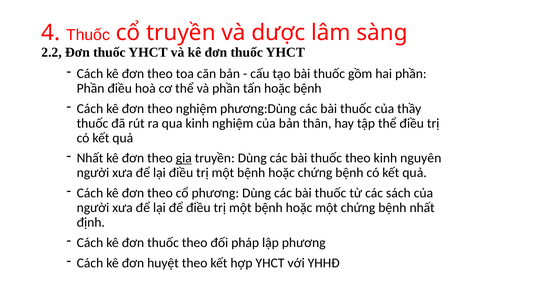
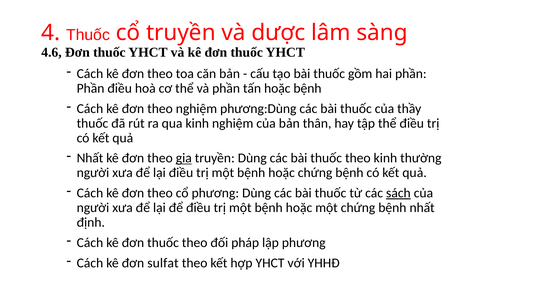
2.2: 2.2 -> 4.6 (51, 52)
nguyên: nguyên -> thường (421, 158)
sách underline: none -> present (398, 193)
huyệt: huyệt -> sulfat (163, 263)
